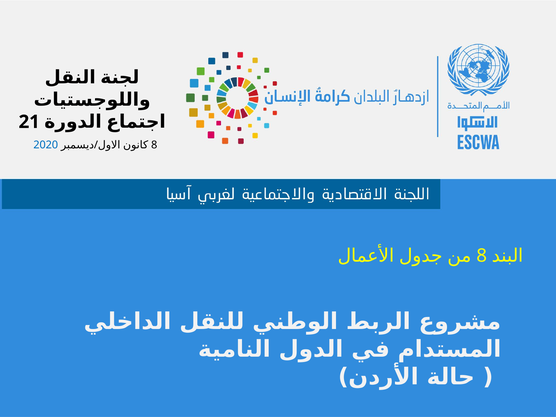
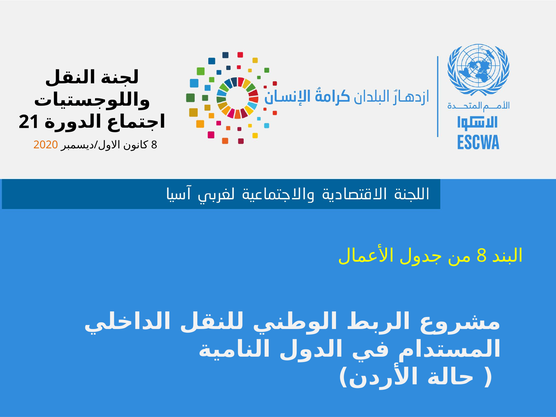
2020 colour: blue -> orange (46, 145)
